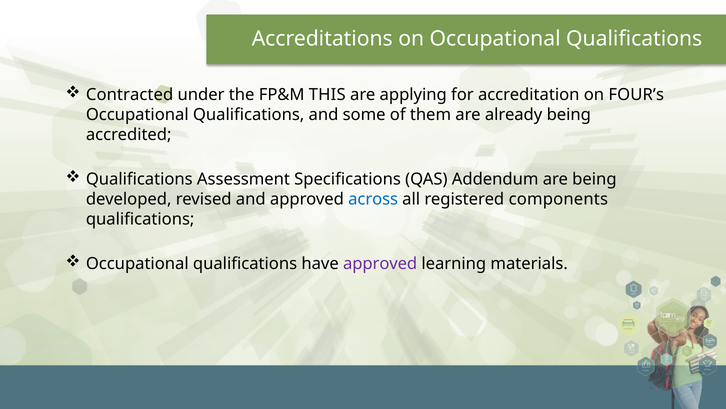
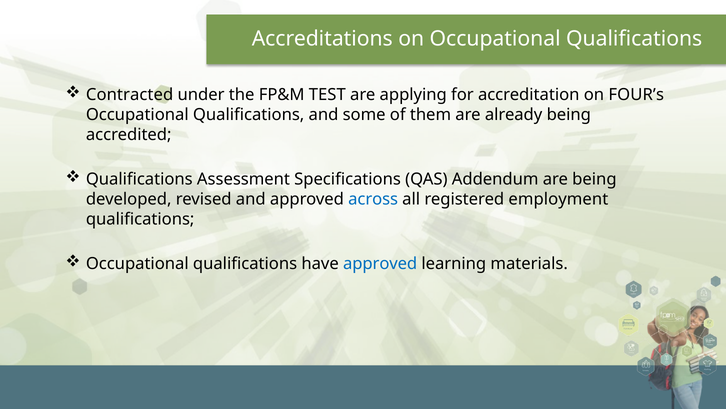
THIS: THIS -> TEST (327, 95)
components: components -> employment (558, 199)
approved colour: purple -> blue (380, 263)
